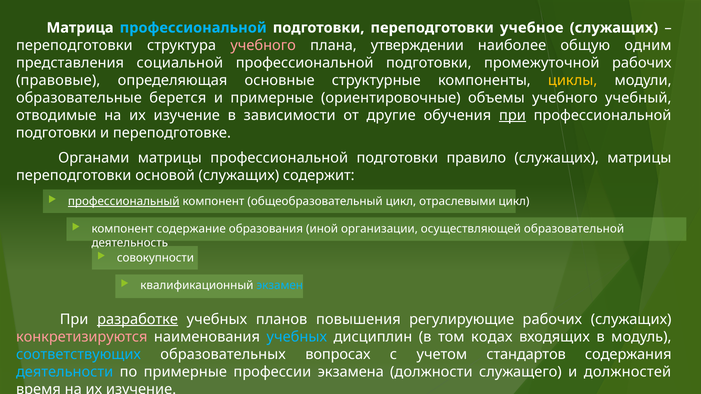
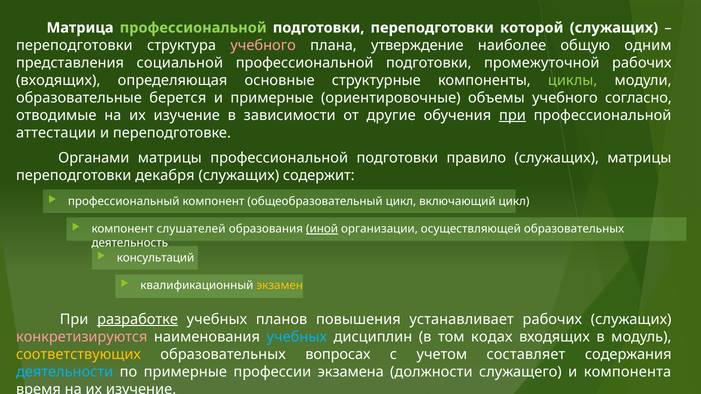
профессиональной colour: light blue -> light green (193, 28)
учебное: учебное -> которой (532, 28)
утверждении: утверждении -> утверждение (417, 45)
правовые: правовые -> входящих (58, 80)
циклы colour: yellow -> light green (573, 80)
учебный: учебный -> согласно (638, 98)
подготовки: подготовки -> аттестации (56, 133)
основой: основой -> декабря (165, 175)
профессиональный underline: present -> none (124, 202)
отраслевыми: отраслевыми -> включающий (457, 202)
содержание: содержание -> слушателей (191, 229)
иной underline: none -> present (322, 229)
осуществляющей образовательной: образовательной -> образовательных (574, 229)
совокупности: совокупности -> консультаций (156, 258)
экзамен colour: light blue -> yellow (280, 285)
регулирующие: регулирующие -> устанавливает (462, 319)
соответствующих colour: light blue -> yellow (78, 355)
стандартов: стандартов -> составляет (526, 355)
должностей: должностей -> компонента (628, 372)
